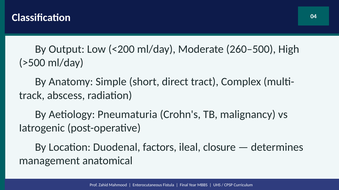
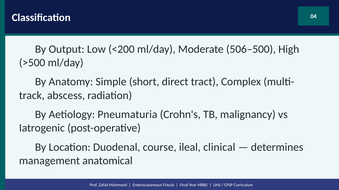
260–500: 260–500 -> 506–500 (251, 49)
factors: factors -> course (160, 148)
closure: closure -> clinical (219, 148)
